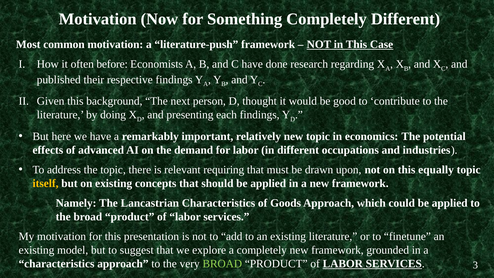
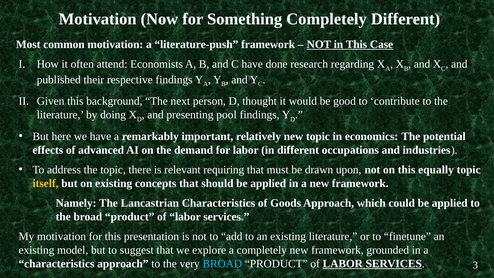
before: before -> attend (112, 64)
each: each -> pool (226, 115)
BROAD colour: light green -> light blue (222, 264)
